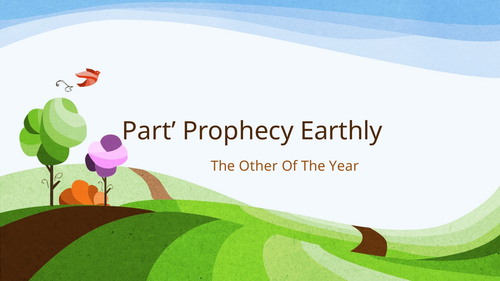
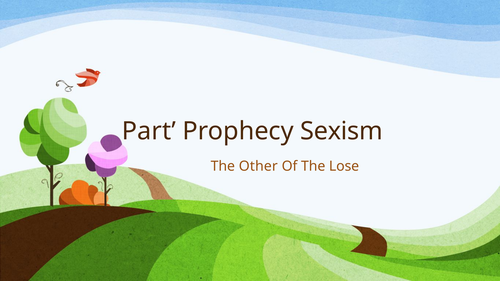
Earthly: Earthly -> Sexism (341, 131)
Year: Year -> Lose (344, 166)
